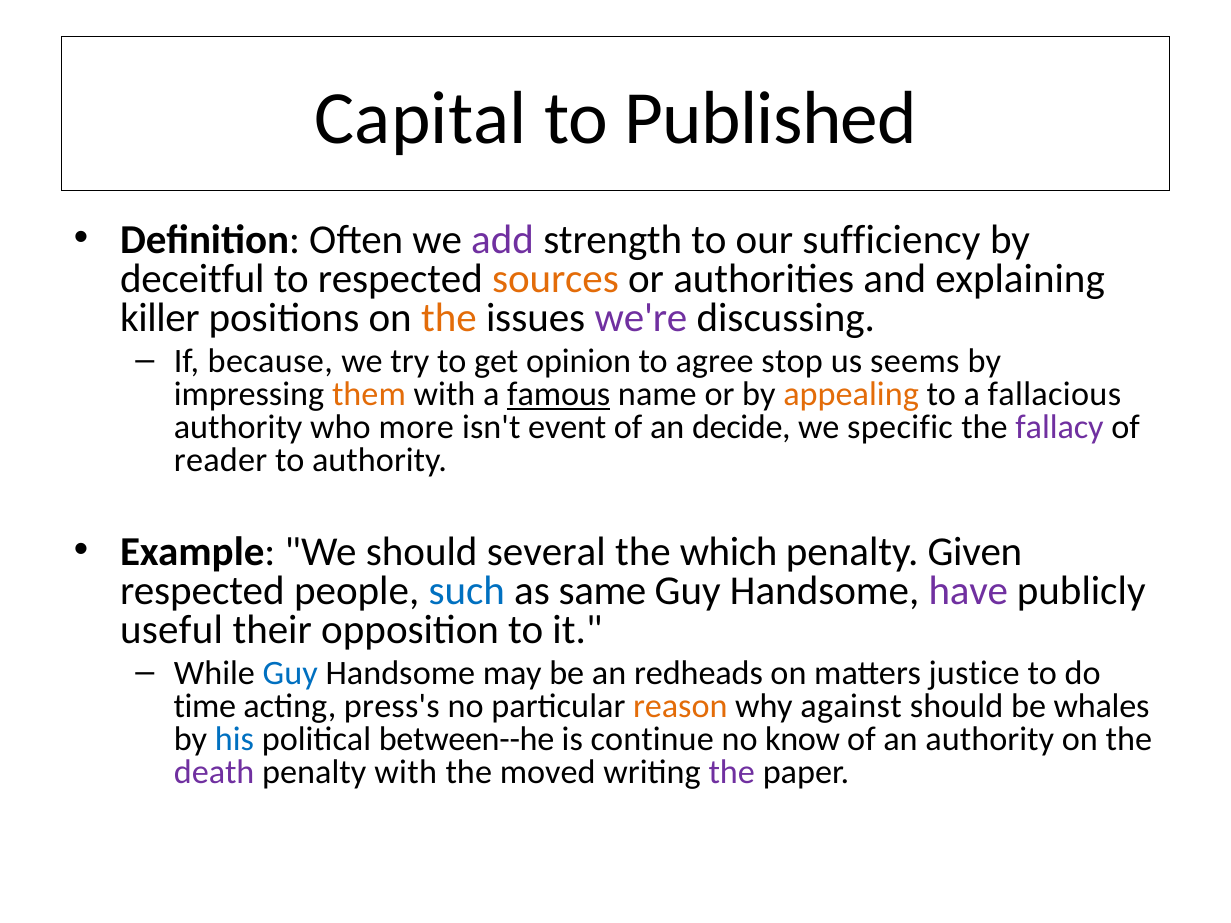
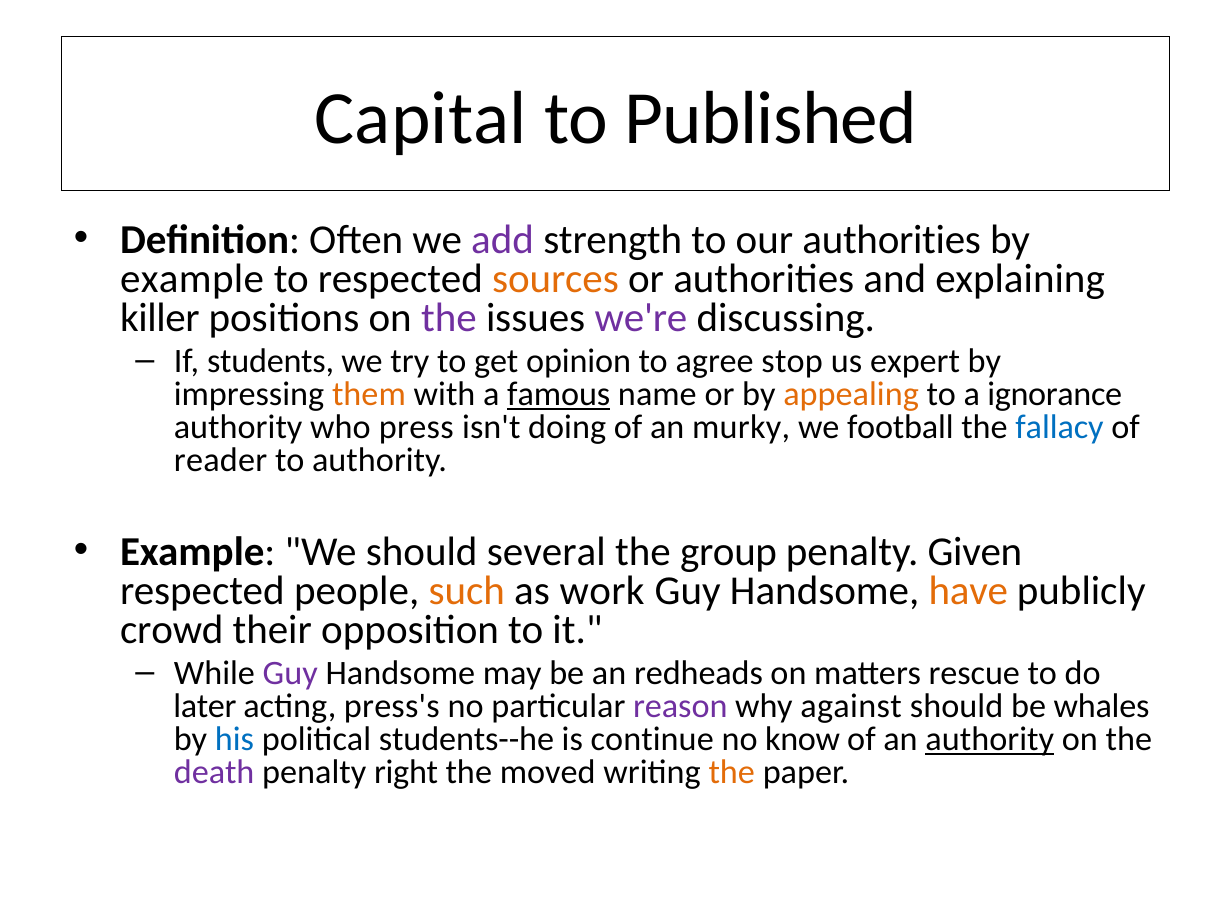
our sufficiency: sufficiency -> authorities (892, 240)
deceitful: deceitful -> example (192, 279)
the colour: orange -> purple (449, 318)
because: because -> students (271, 362)
seems: seems -> expert (915, 362)
fallacious: fallacious -> ignorance (1055, 394)
more: more -> press (416, 427)
event: event -> doing (567, 427)
decide: decide -> murky (741, 427)
specific: specific -> football (900, 427)
fallacy colour: purple -> blue (1060, 427)
which: which -> group (729, 552)
such colour: blue -> orange (467, 591)
same: same -> work (602, 591)
have colour: purple -> orange (968, 591)
useful: useful -> crowd (172, 631)
Guy colour: blue -> purple (290, 674)
justice: justice -> rescue (974, 674)
time: time -> later (205, 707)
reason colour: orange -> purple (680, 707)
between--he: between--he -> students--he (466, 740)
authority underline: none -> present (990, 740)
penalty with: with -> right (406, 772)
the colour: purple -> orange (732, 772)
